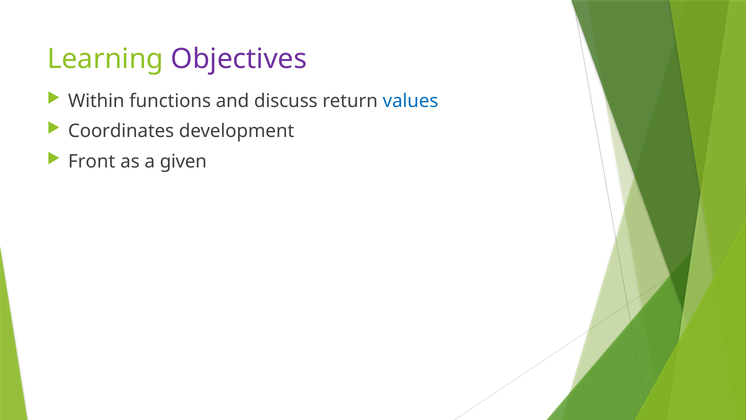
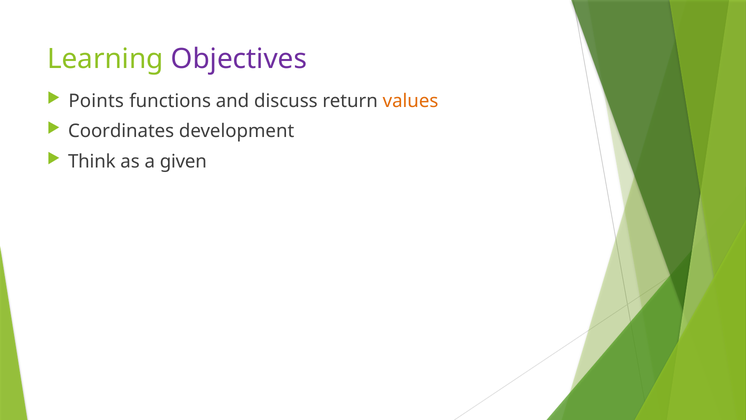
Within: Within -> Points (96, 101)
values colour: blue -> orange (410, 101)
Front: Front -> Think (92, 161)
